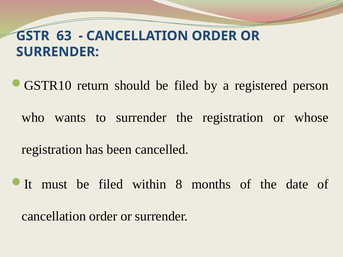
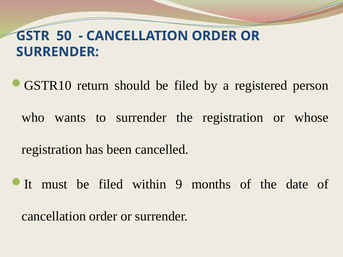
63: 63 -> 50 (64, 36)
8: 8 -> 9 (179, 184)
